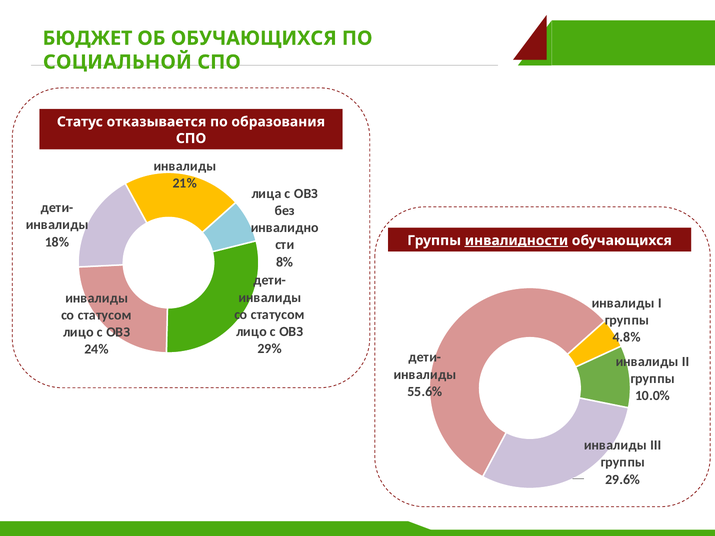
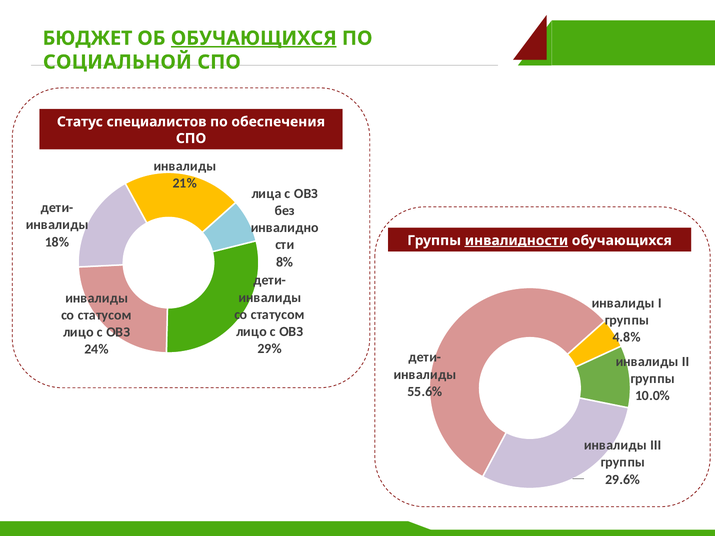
ОБУЧАЮЩИХСЯ underline: none -> present (254, 38)
отказывается: отказывается -> специалистов (157, 122)
образования: образования -> обеспечения (278, 122)
